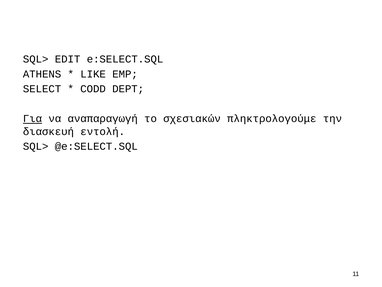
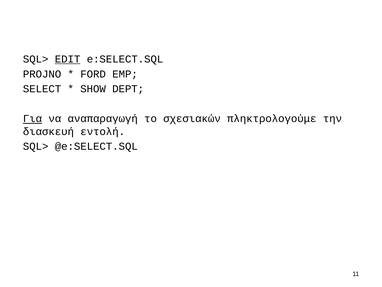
EDIT underline: none -> present (68, 59)
ATHENS: ATHENS -> PROJNO (42, 74)
LIKE: LIKE -> FORD (93, 74)
CODD: CODD -> SHOW (93, 89)
